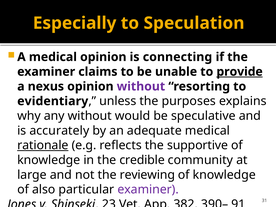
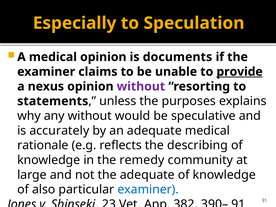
connecting: connecting -> documents (177, 57)
evidentiary: evidentiary -> statements (53, 101)
rationale underline: present -> none (43, 145)
supportive: supportive -> describing (197, 145)
credible: credible -> remedy (142, 160)
the reviewing: reviewing -> adequate (147, 175)
examiner colour: purple -> blue (148, 189)
